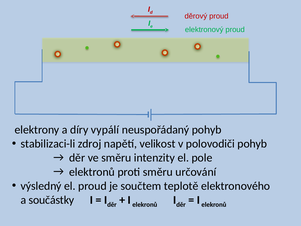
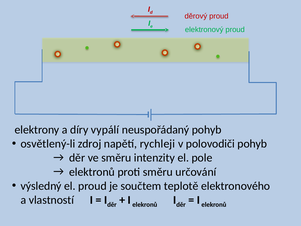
stabilizaci-li: stabilizaci-li -> osvětlený-li (48, 144)
velikost: velikost -> rychleji (157, 144)
součástky: součástky -> vlastností (51, 200)
